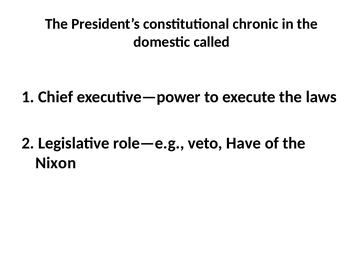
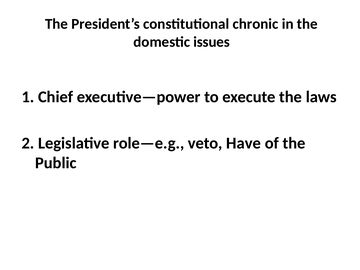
called: called -> issues (212, 42)
Nixon: Nixon -> Public (56, 163)
